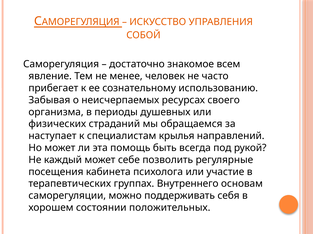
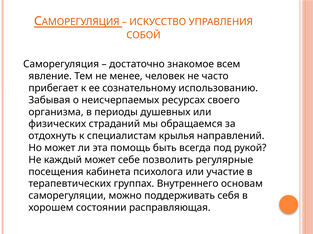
наступает: наступает -> отдохнуть (53, 136)
положительных: положительных -> расправляющая (170, 208)
